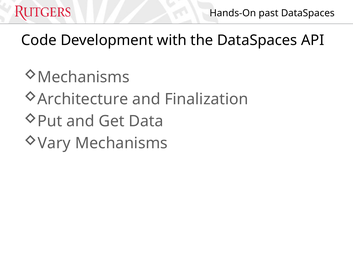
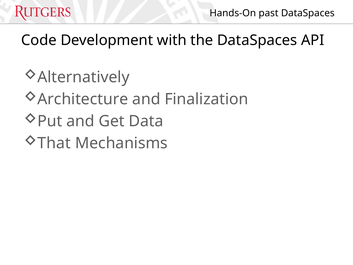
Mechanisms: Mechanisms -> Alternatively (83, 77)
Vary: Vary -> That (54, 143)
